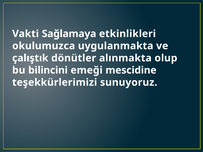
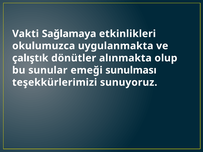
bilincini: bilincini -> sunular (48, 70)
mescidine: mescidine -> sunulması (131, 70)
